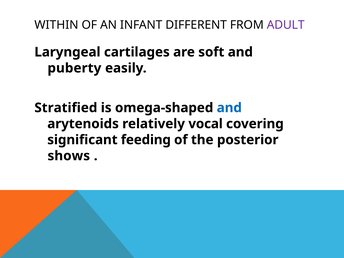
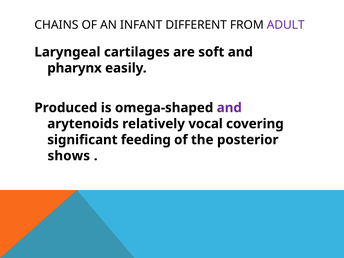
WITHIN: WITHIN -> CHAINS (56, 25)
puberty: puberty -> pharynx (75, 68)
Stratified: Stratified -> Produced (66, 108)
and colour: blue -> purple (229, 108)
